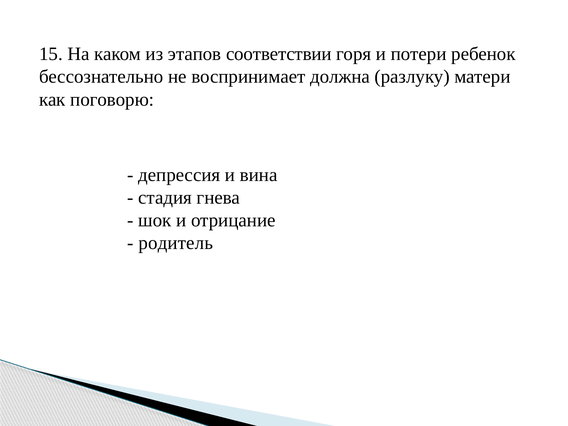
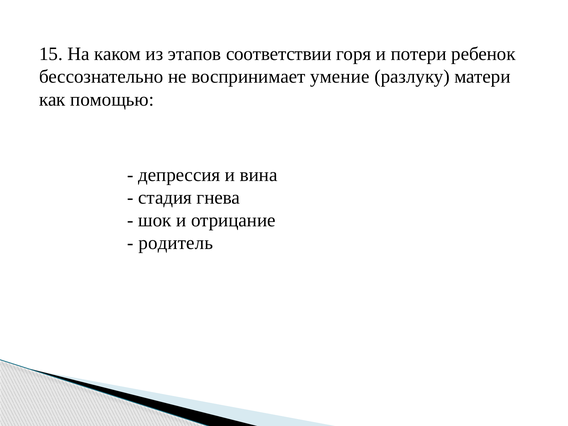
должна: должна -> умение (340, 77)
поговорю: поговорю -> помощью (112, 99)
